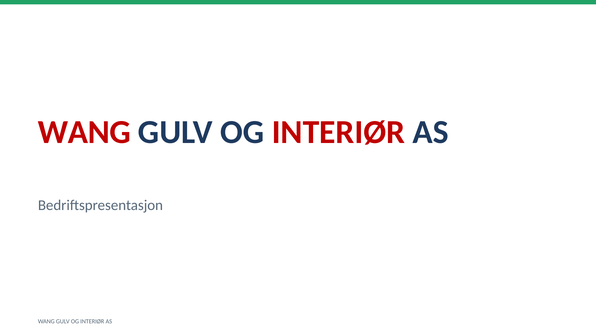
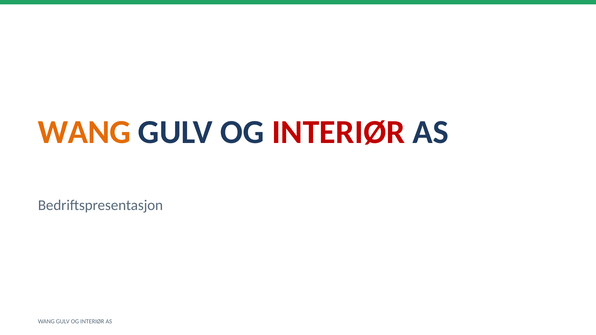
WANG colour: red -> orange (84, 132)
